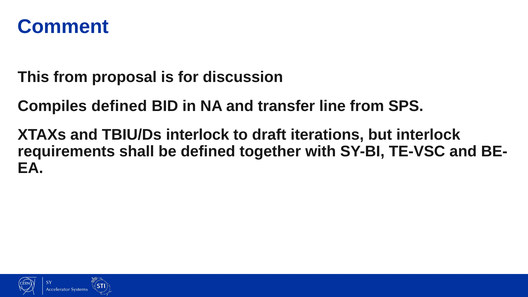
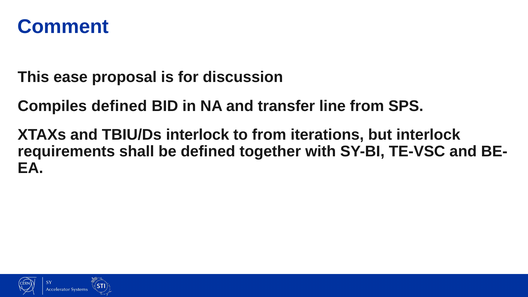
This from: from -> ease (71, 77)
to draft: draft -> from (269, 135)
